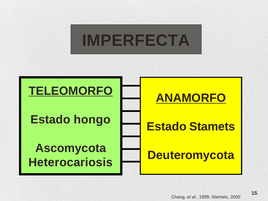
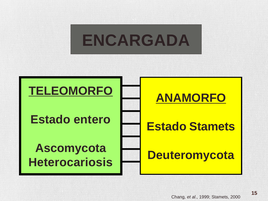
IMPERFECTA: IMPERFECTA -> ENCARGADA (136, 40)
hongo: hongo -> entero (92, 119)
